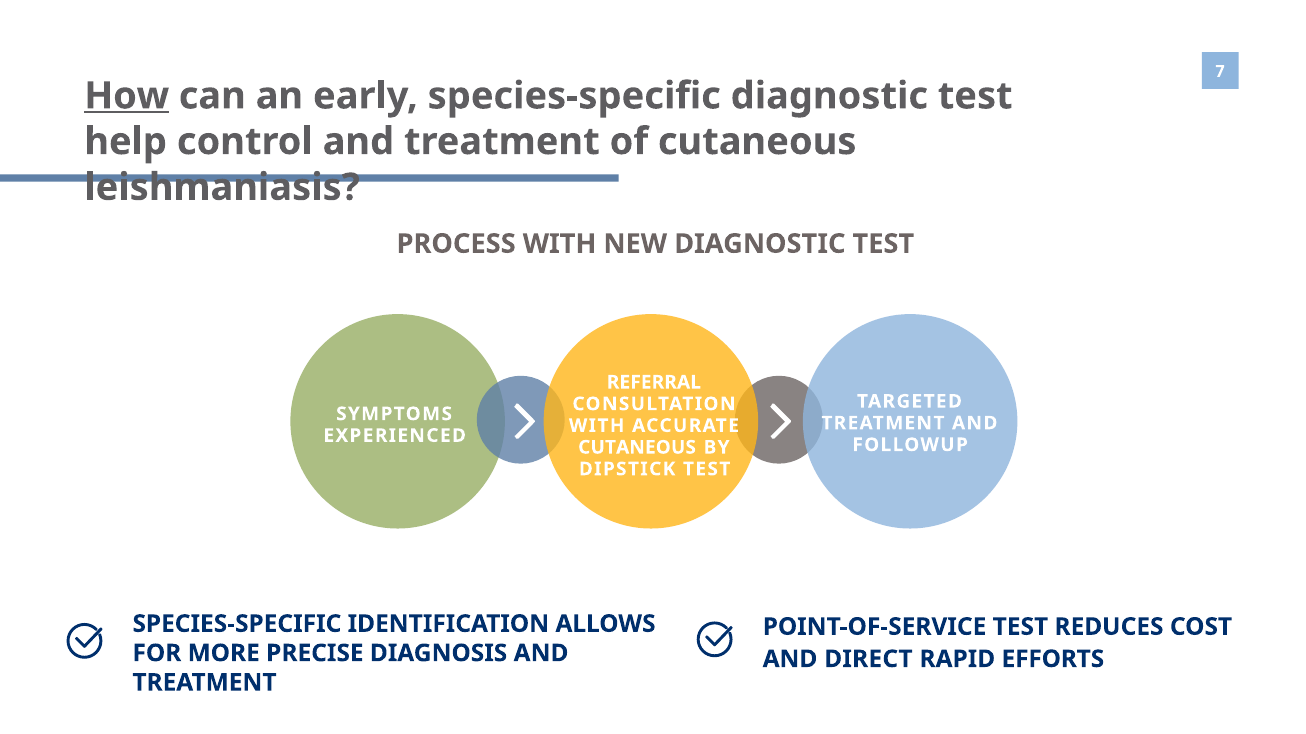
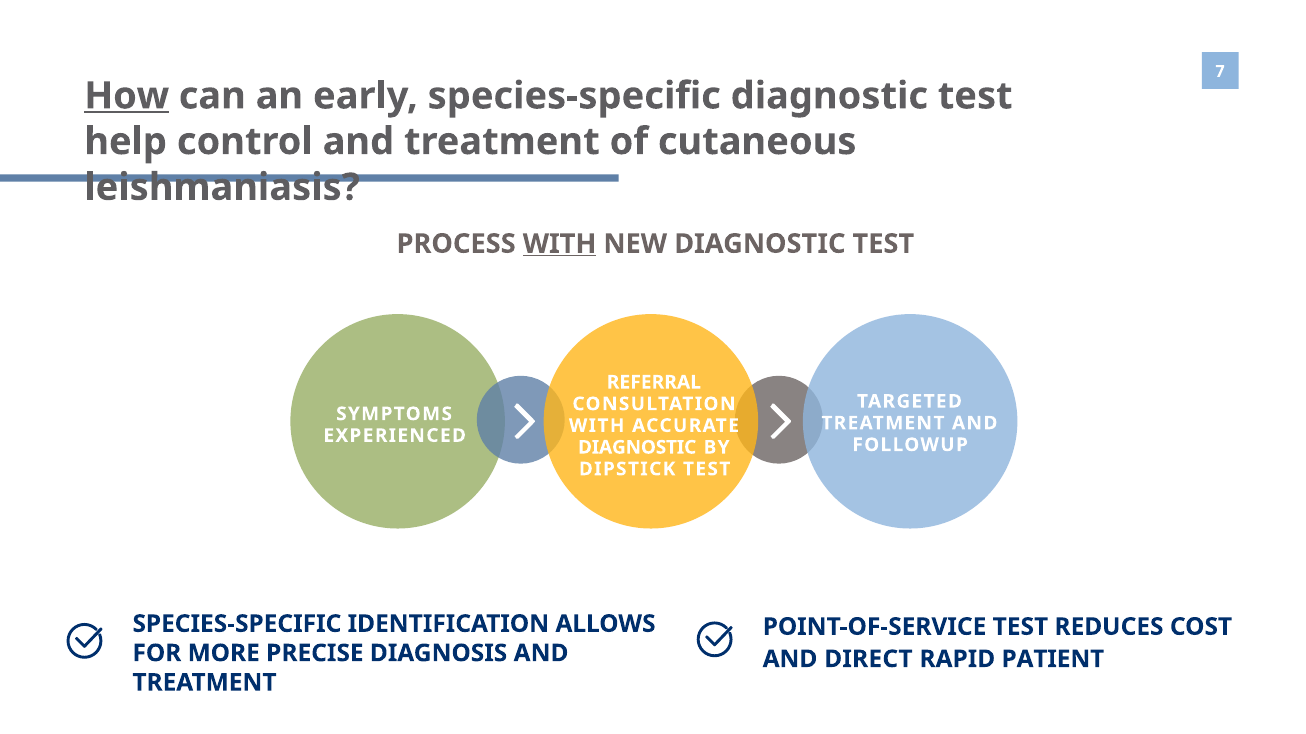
WITH underline: none -> present (560, 244)
CUTANEOUS: CUTANEOUS -> DIAGNOSTIC (637, 448)
EFFORTS: EFFORTS -> PATIENT (1053, 660)
